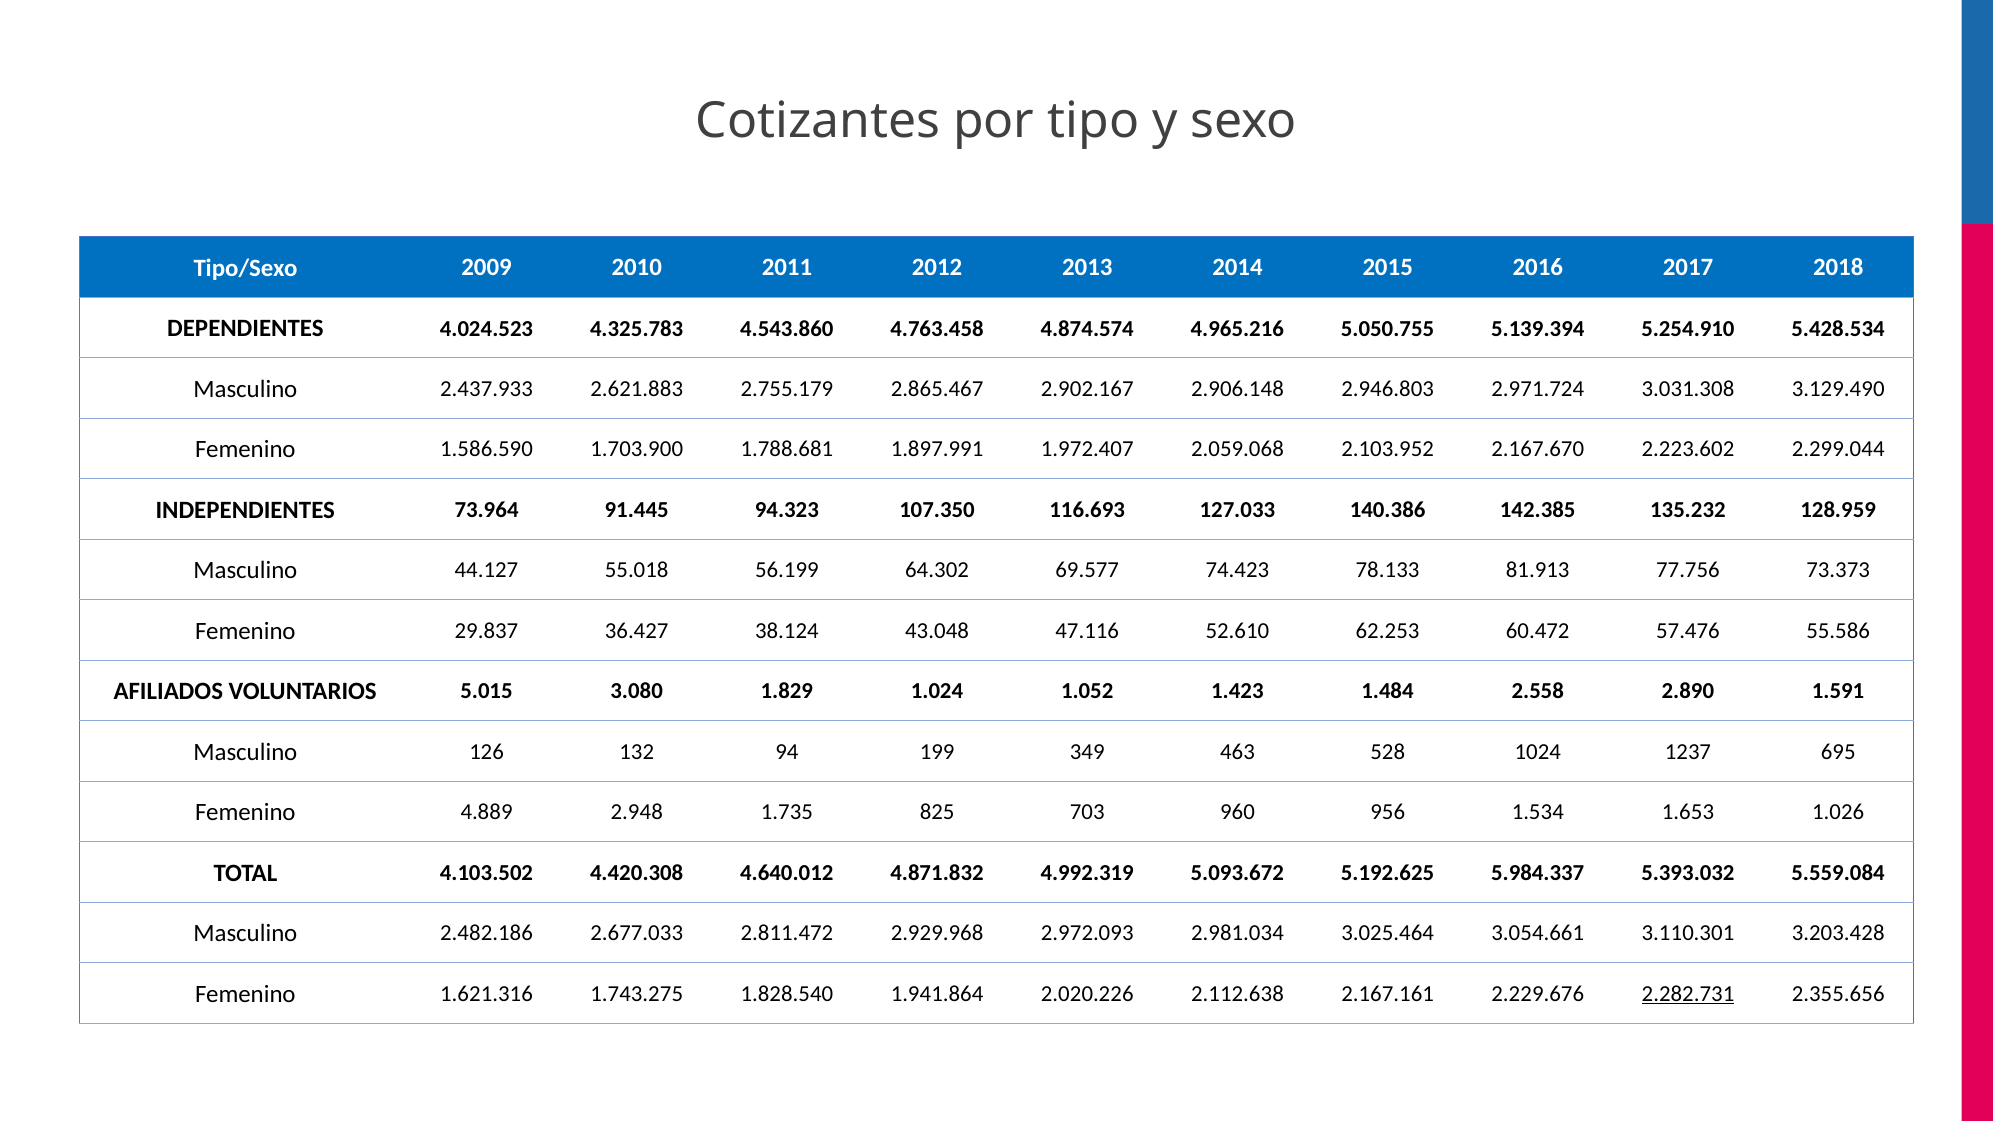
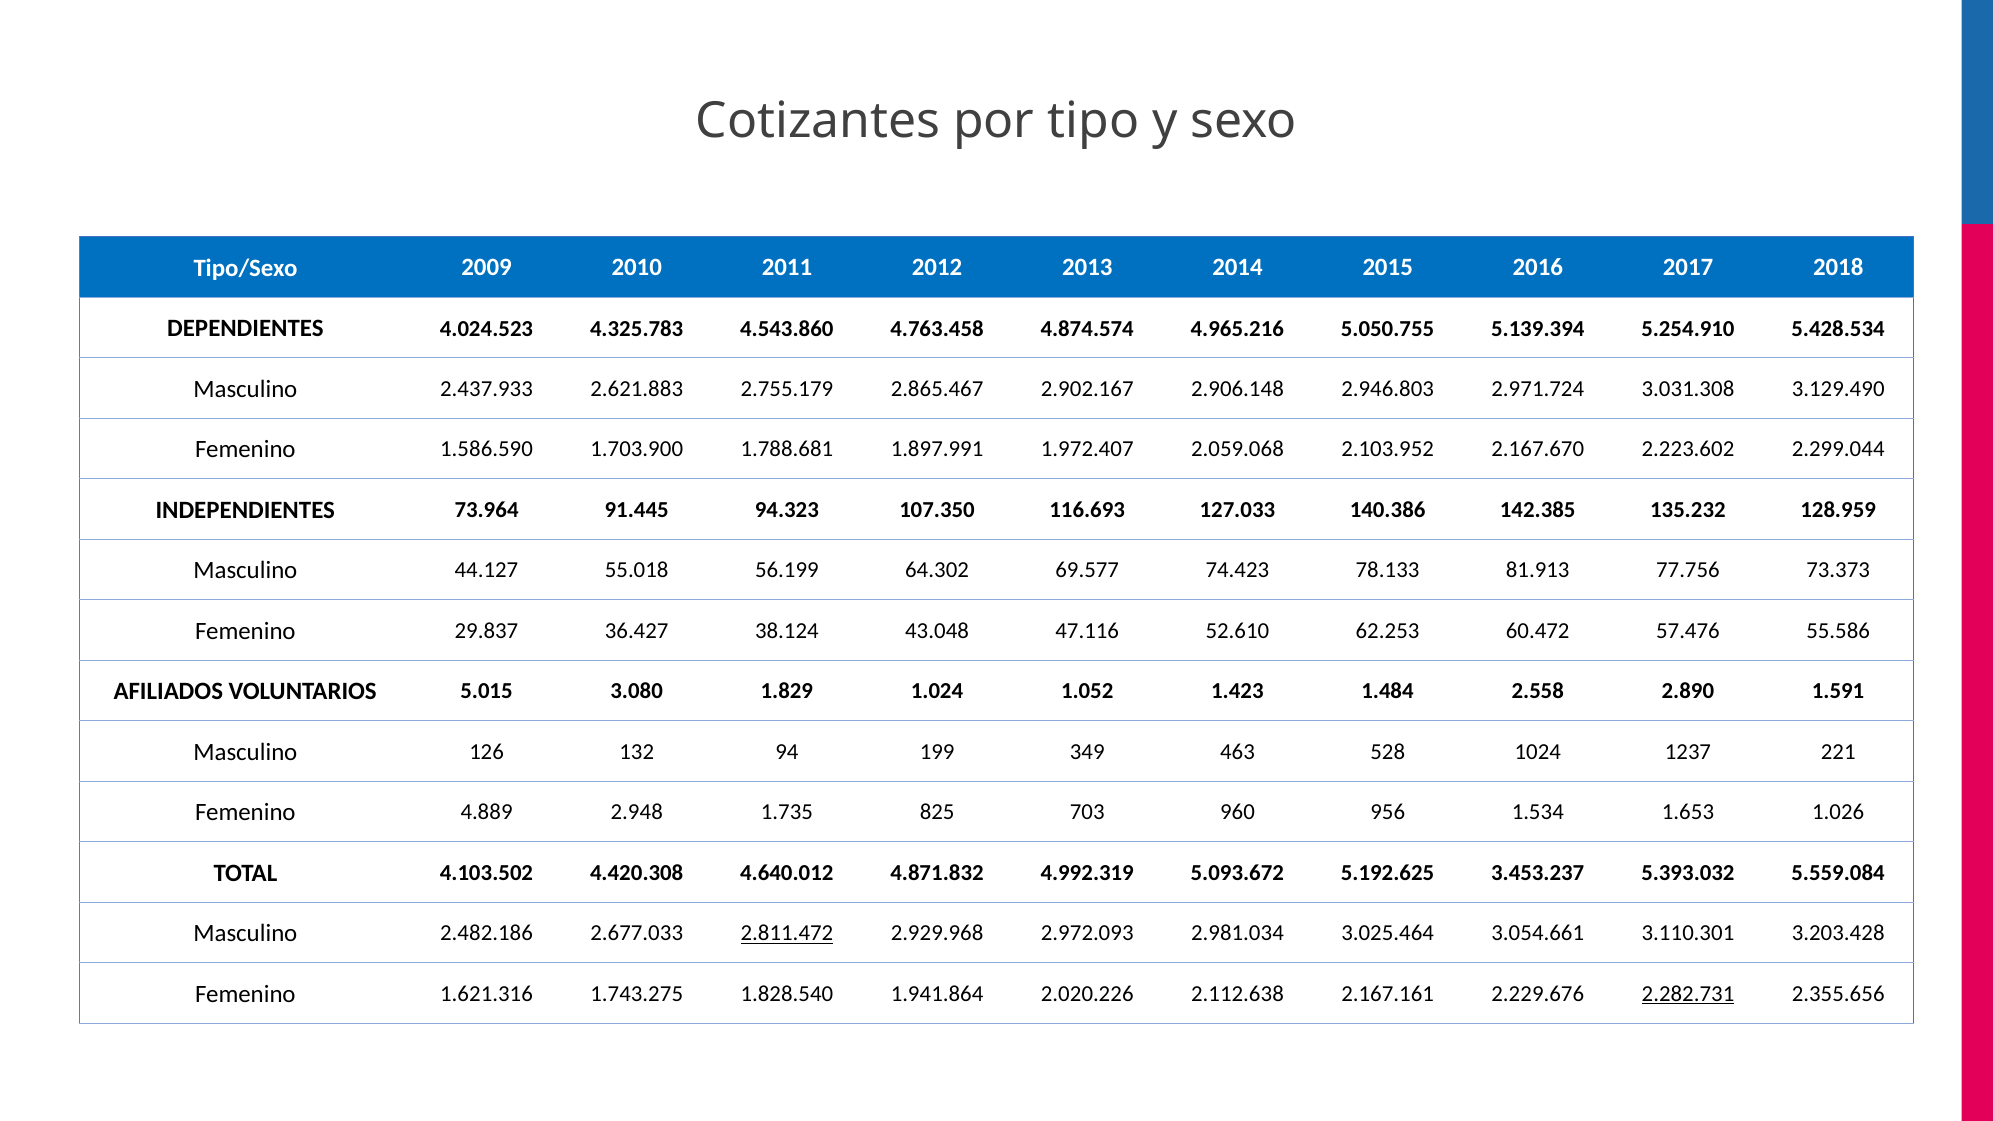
695: 695 -> 221 (1838, 752)
5.984.337: 5.984.337 -> 3.453.237 (1538, 873)
2.811.472 underline: none -> present (787, 933)
